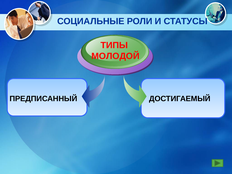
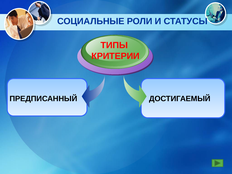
МОЛОДОЙ: МОЛОДОЙ -> КРИТЕРИИ (116, 56)
